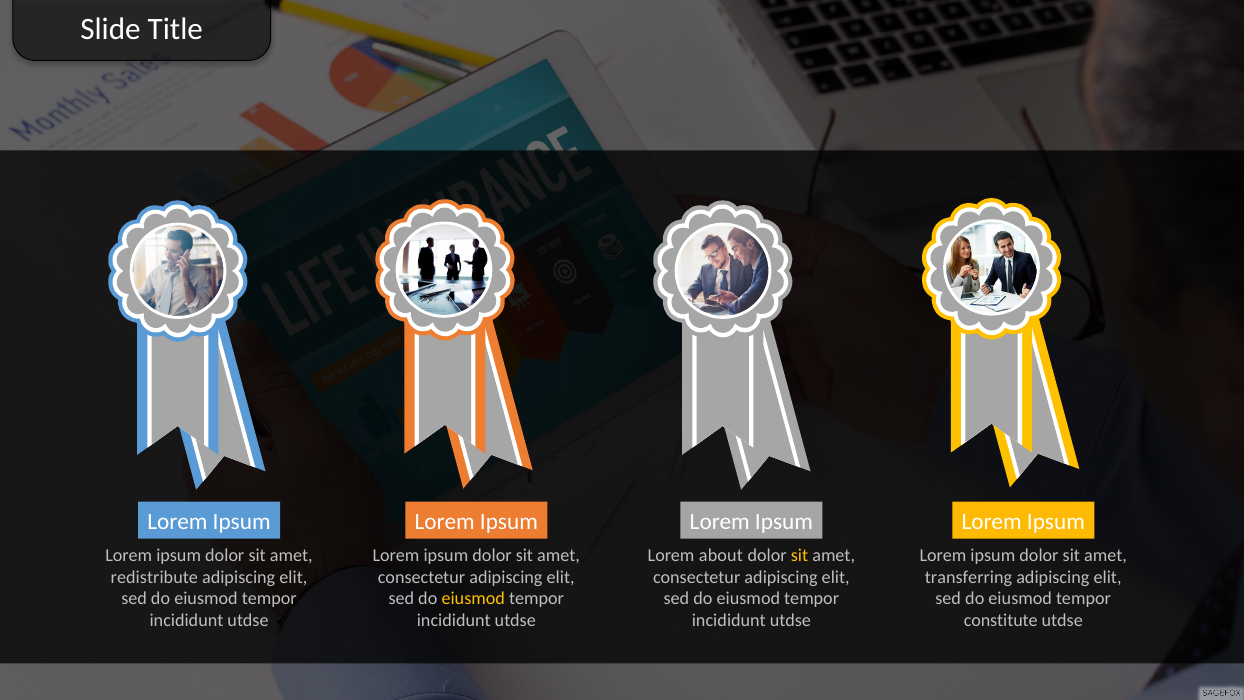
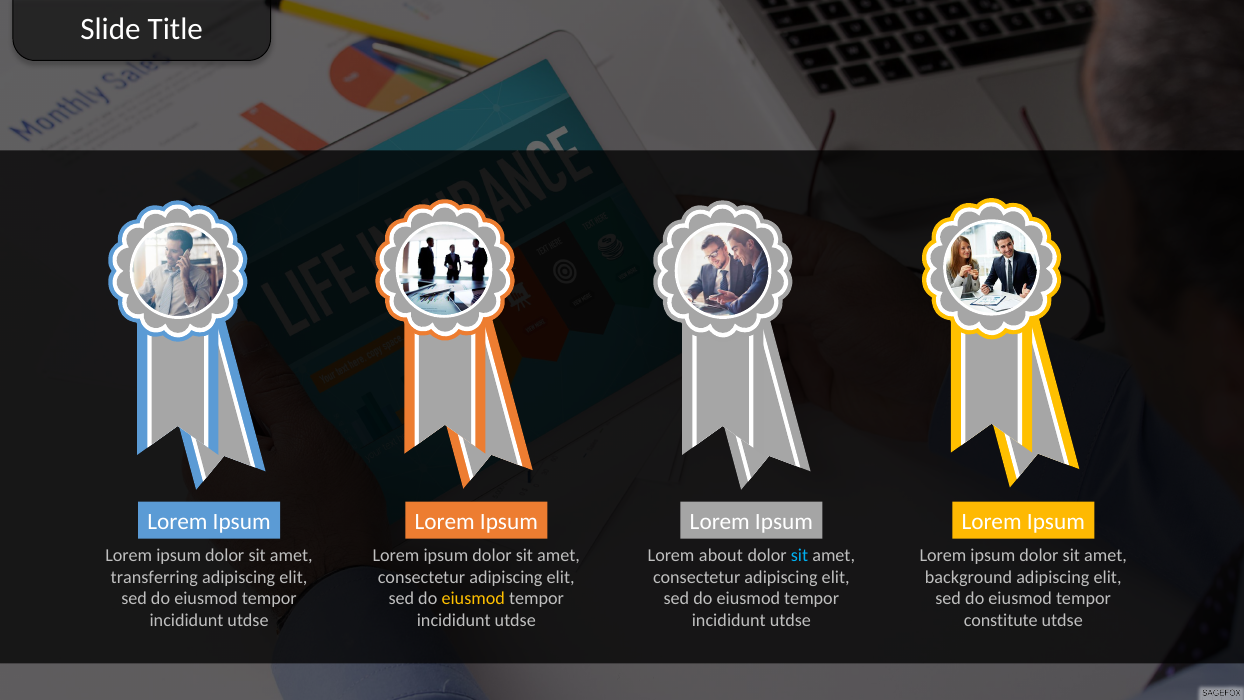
sit colour: yellow -> light blue (800, 555)
redistribute: redistribute -> transferring (154, 577)
transferring: transferring -> background (969, 577)
